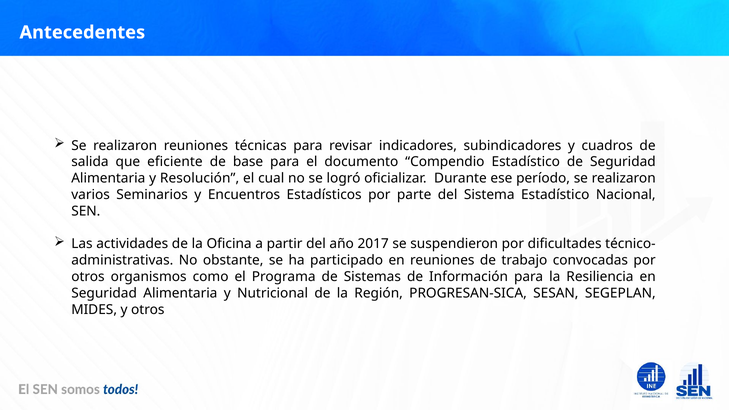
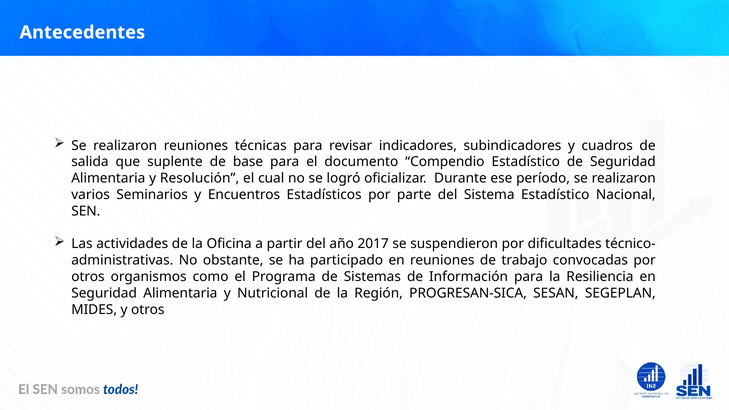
eficiente: eficiente -> suplente (175, 162)
